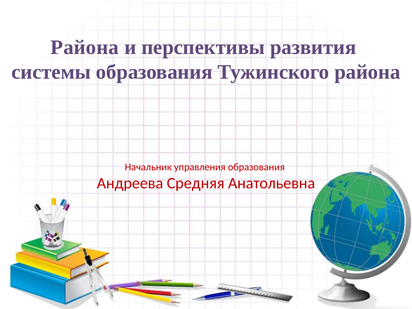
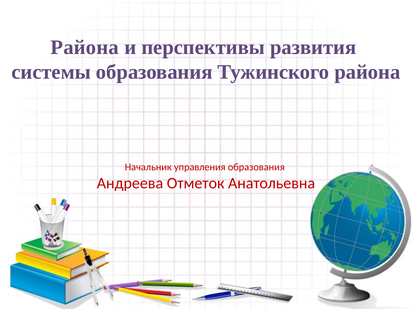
Средняя: Средняя -> Отметок (196, 183)
